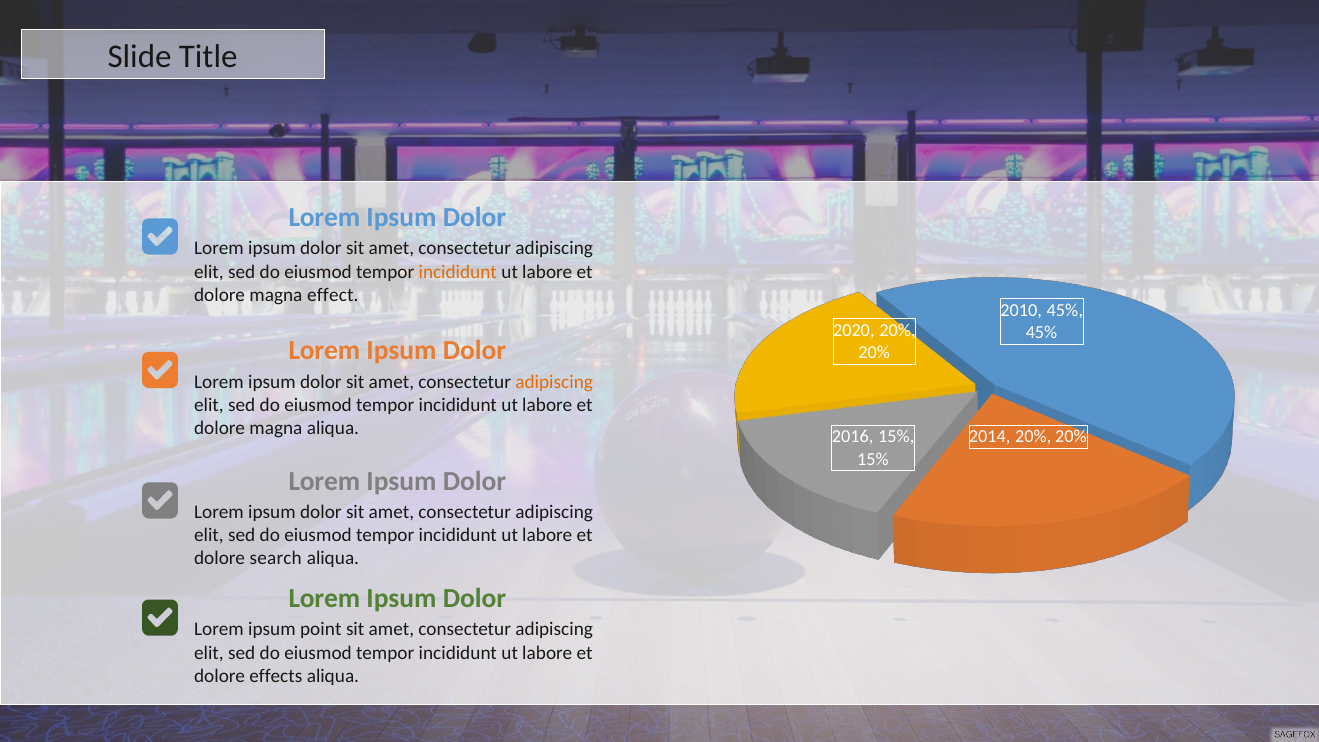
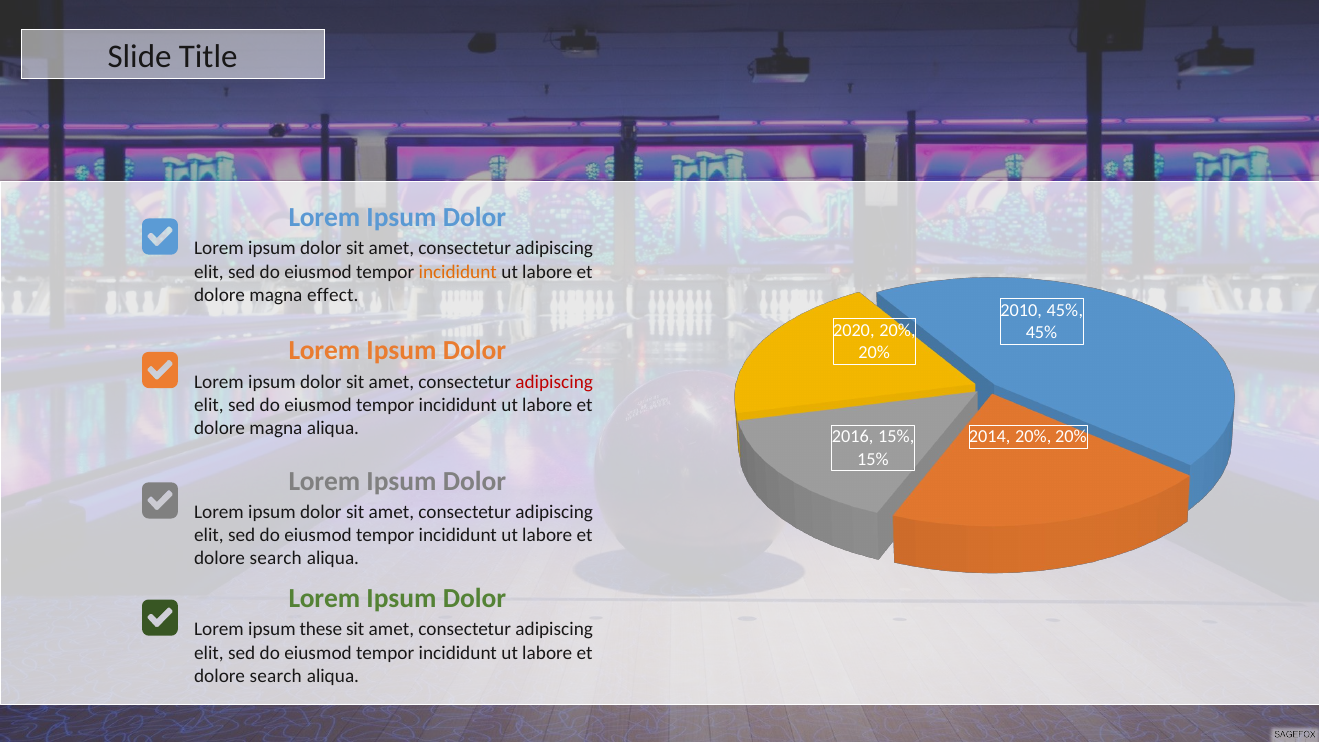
adipiscing colour: orange -> red (554, 382)
point: point -> these (321, 630)
effects: effects -> search (276, 676)
